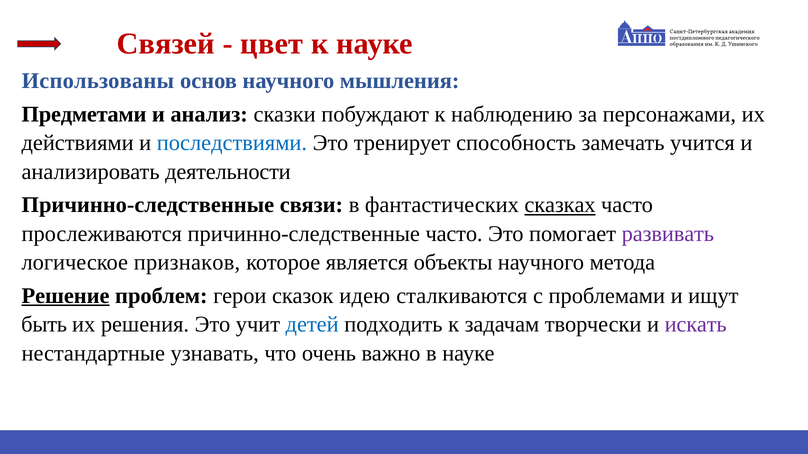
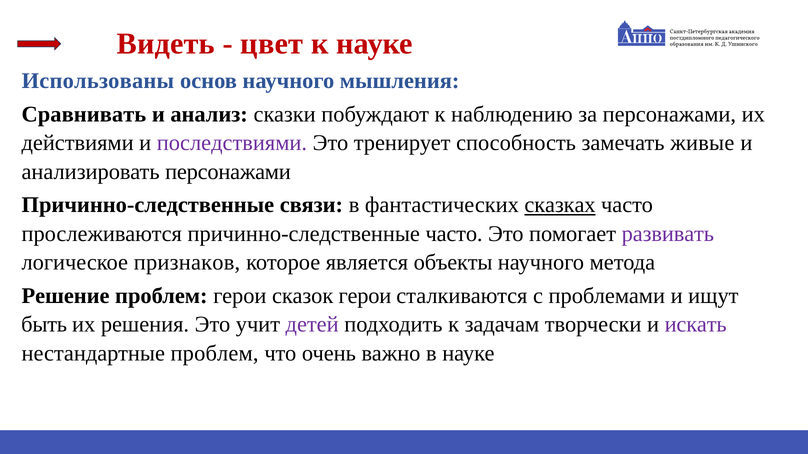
Связей: Связей -> Видеть (166, 44)
Предметами: Предметами -> Сравнивать (84, 114)
последствиями colour: blue -> purple (232, 143)
учится: учится -> живые (702, 143)
анализировать деятельности: деятельности -> персонажами (228, 172)
Решение underline: present -> none (66, 296)
сказок идею: идею -> герои (365, 296)
детей colour: blue -> purple (312, 325)
нестандартные узнавать: узнавать -> проблем (215, 354)
